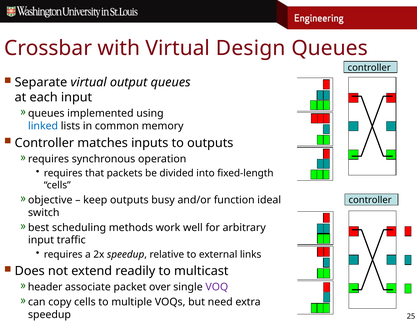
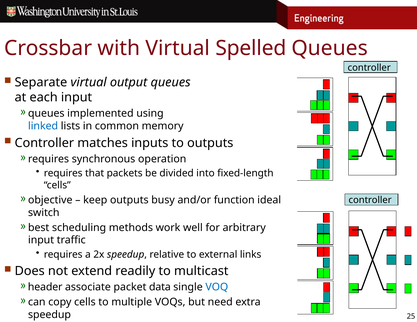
Design: Design -> Spelled (251, 48)
over: over -> data (160, 287)
VOQ colour: purple -> blue (217, 287)
